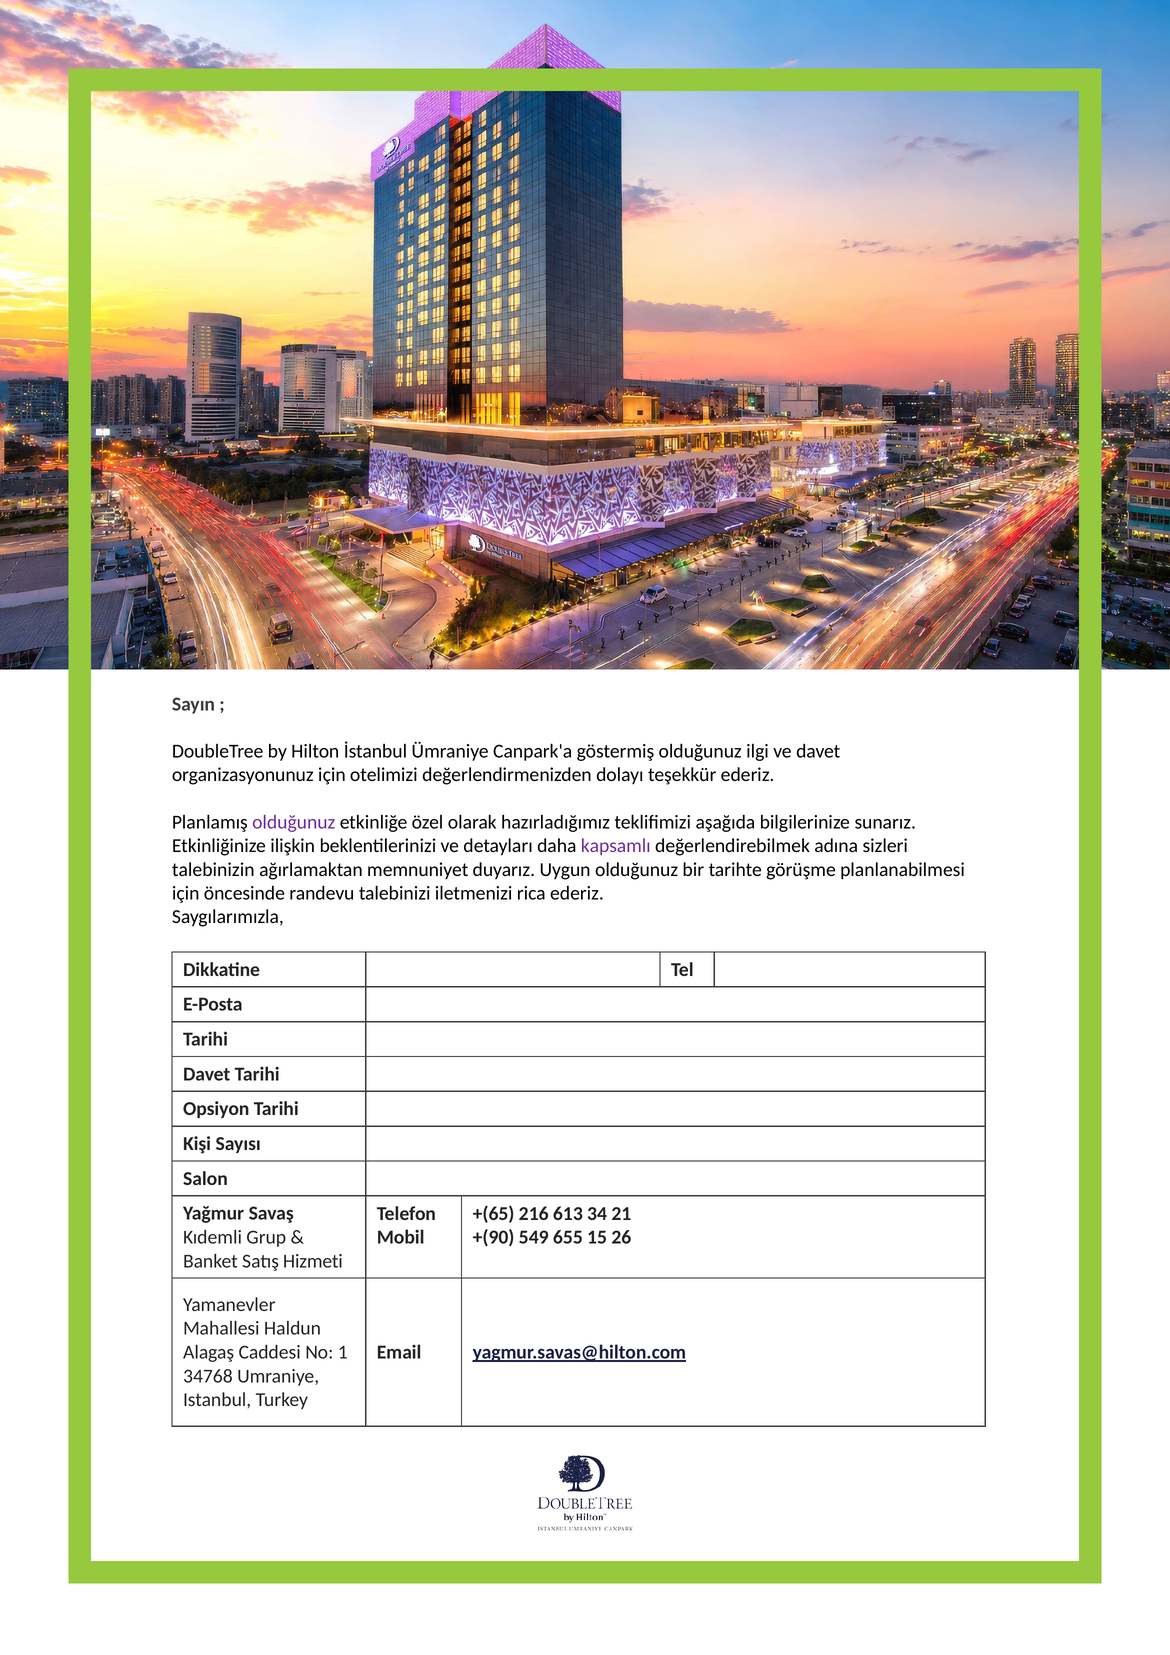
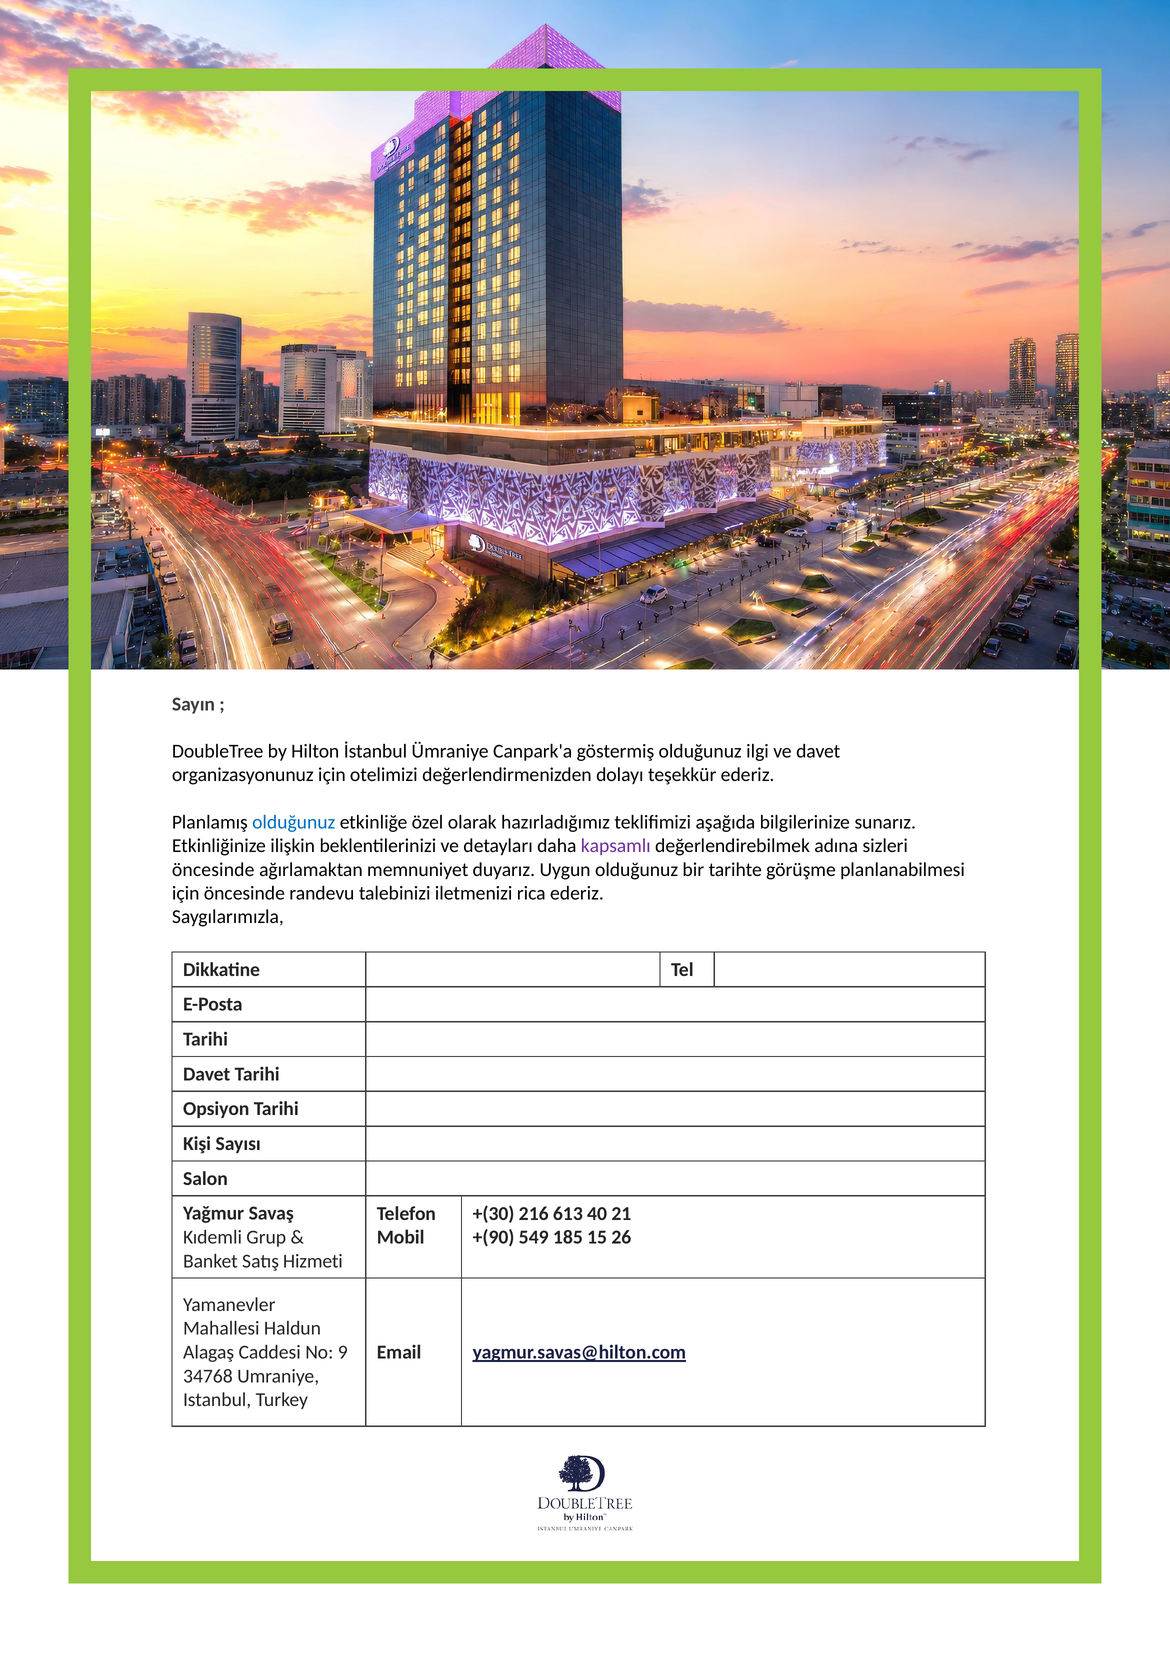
olduğunuz colour: purple -> blue (294, 822)
talebinizin: talebinizin -> öncesinde (213, 869)
+(65: +(65 -> +(30 (494, 1213)
34: 34 -> 40 (597, 1213)
655: 655 -> 185 (568, 1237)
1: 1 -> 9 (343, 1352)
